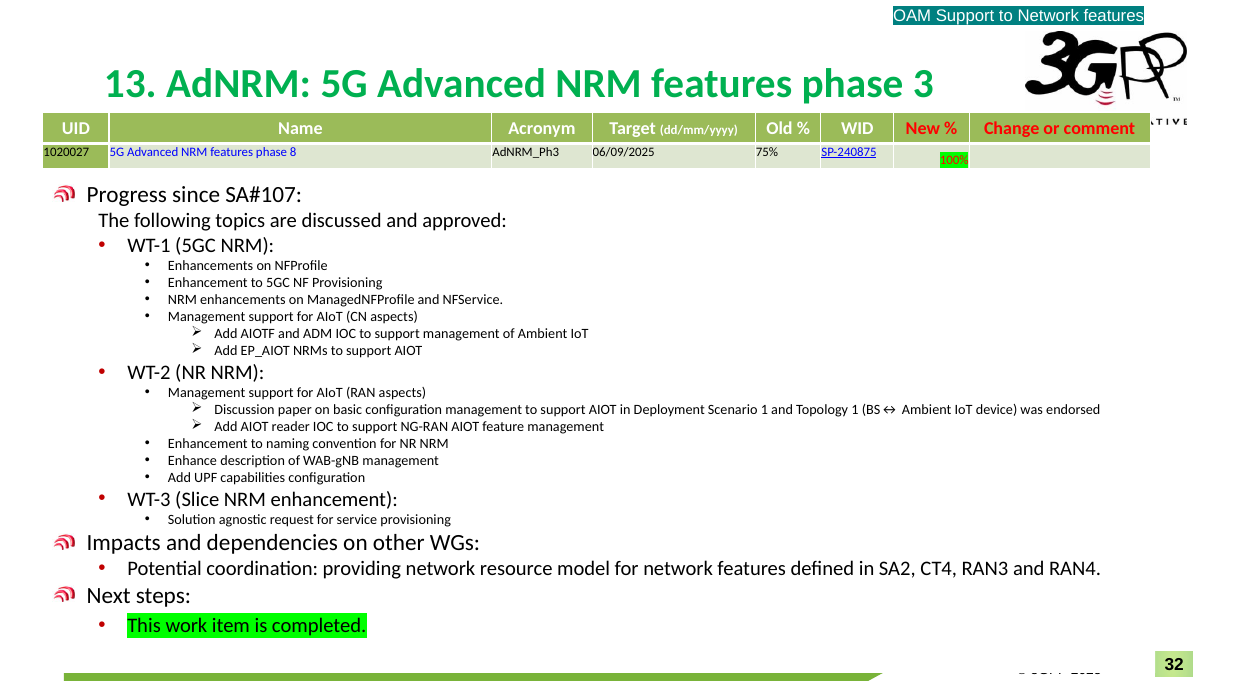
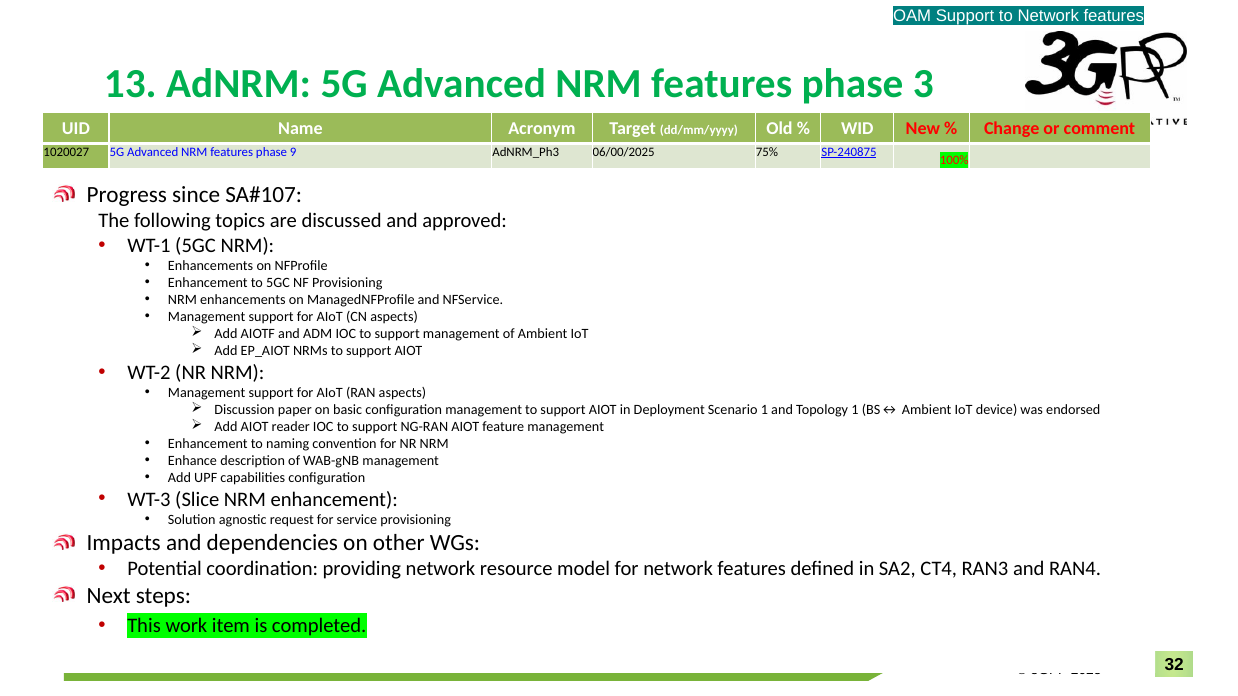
phase 8: 8 -> 9 (293, 152)
06/09/2025: 06/09/2025 -> 06/00/2025 (624, 152)
